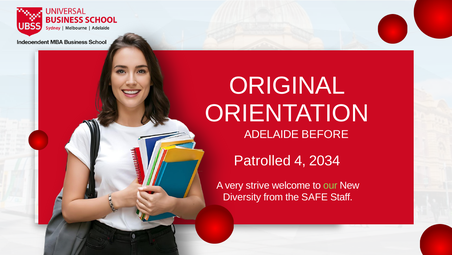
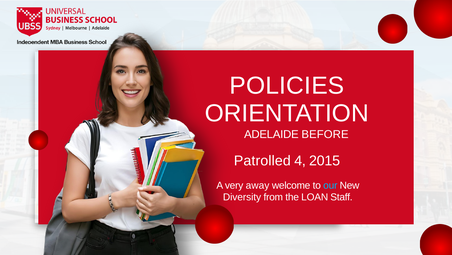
ORIGINAL: ORIGINAL -> POLICIES (287, 85)
2034: 2034 -> 2015 (325, 161)
strive: strive -> away (258, 185)
our colour: light green -> light blue (330, 185)
SAFE: SAFE -> LOAN (315, 197)
